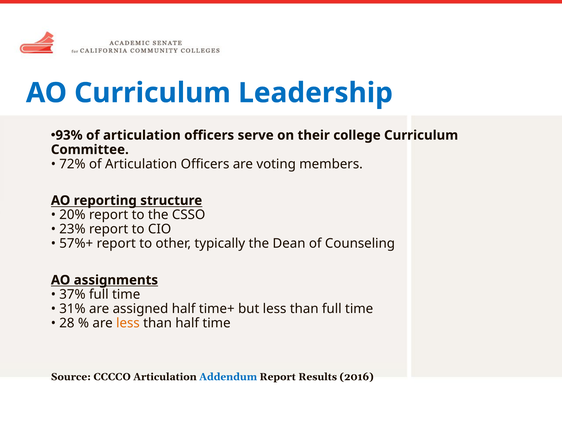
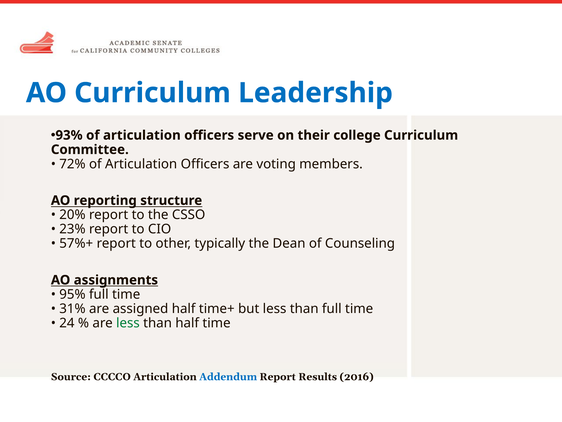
37%: 37% -> 95% (72, 294)
28: 28 -> 24 (67, 323)
less colour: orange -> green (128, 323)
